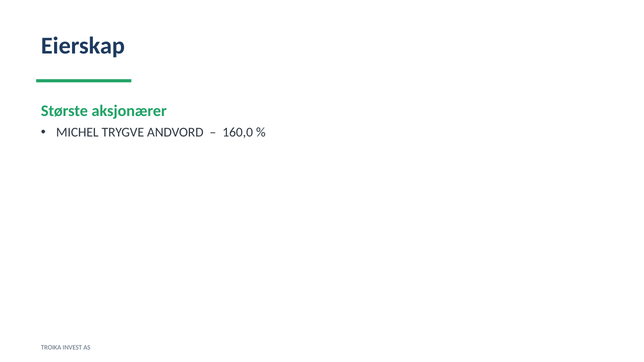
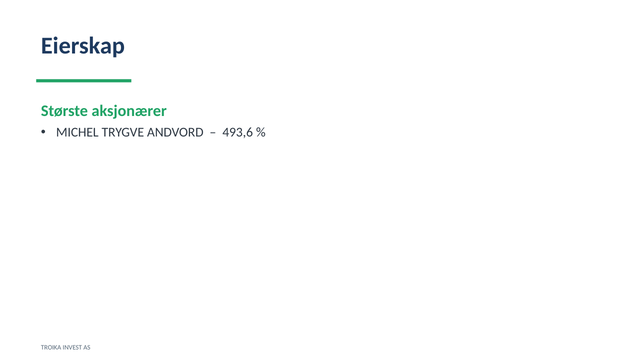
160,0: 160,0 -> 493,6 (238, 132)
